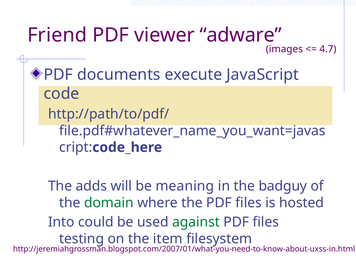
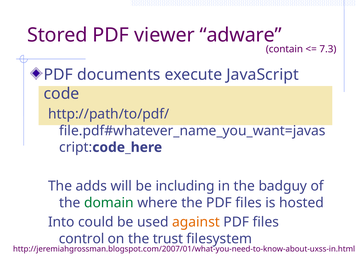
Friend: Friend -> Stored (57, 35)
images: images -> contain (284, 49)
4.7: 4.7 -> 7.3 (328, 49)
meaning: meaning -> including (185, 186)
against colour: green -> orange (196, 222)
testing: testing -> control (82, 239)
item: item -> trust (168, 239)
